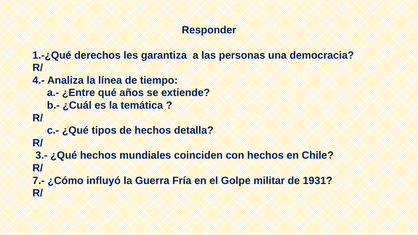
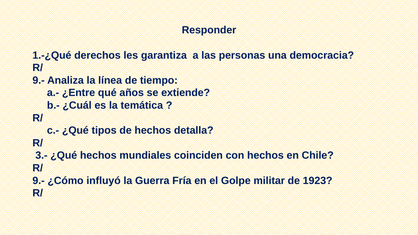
4.-: 4.- -> 9.- (39, 80)
7.-: 7.- -> 9.- (39, 181)
1931: 1931 -> 1923 (318, 181)
